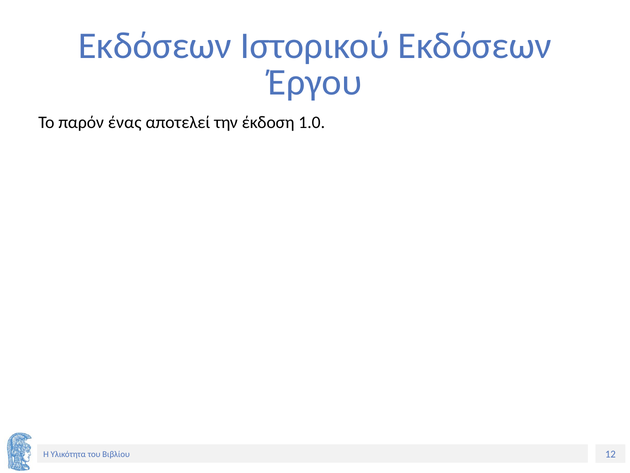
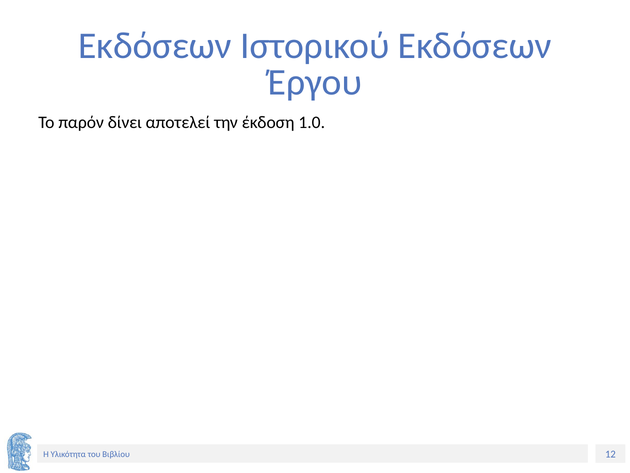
ένας: ένας -> δίνει (125, 122)
